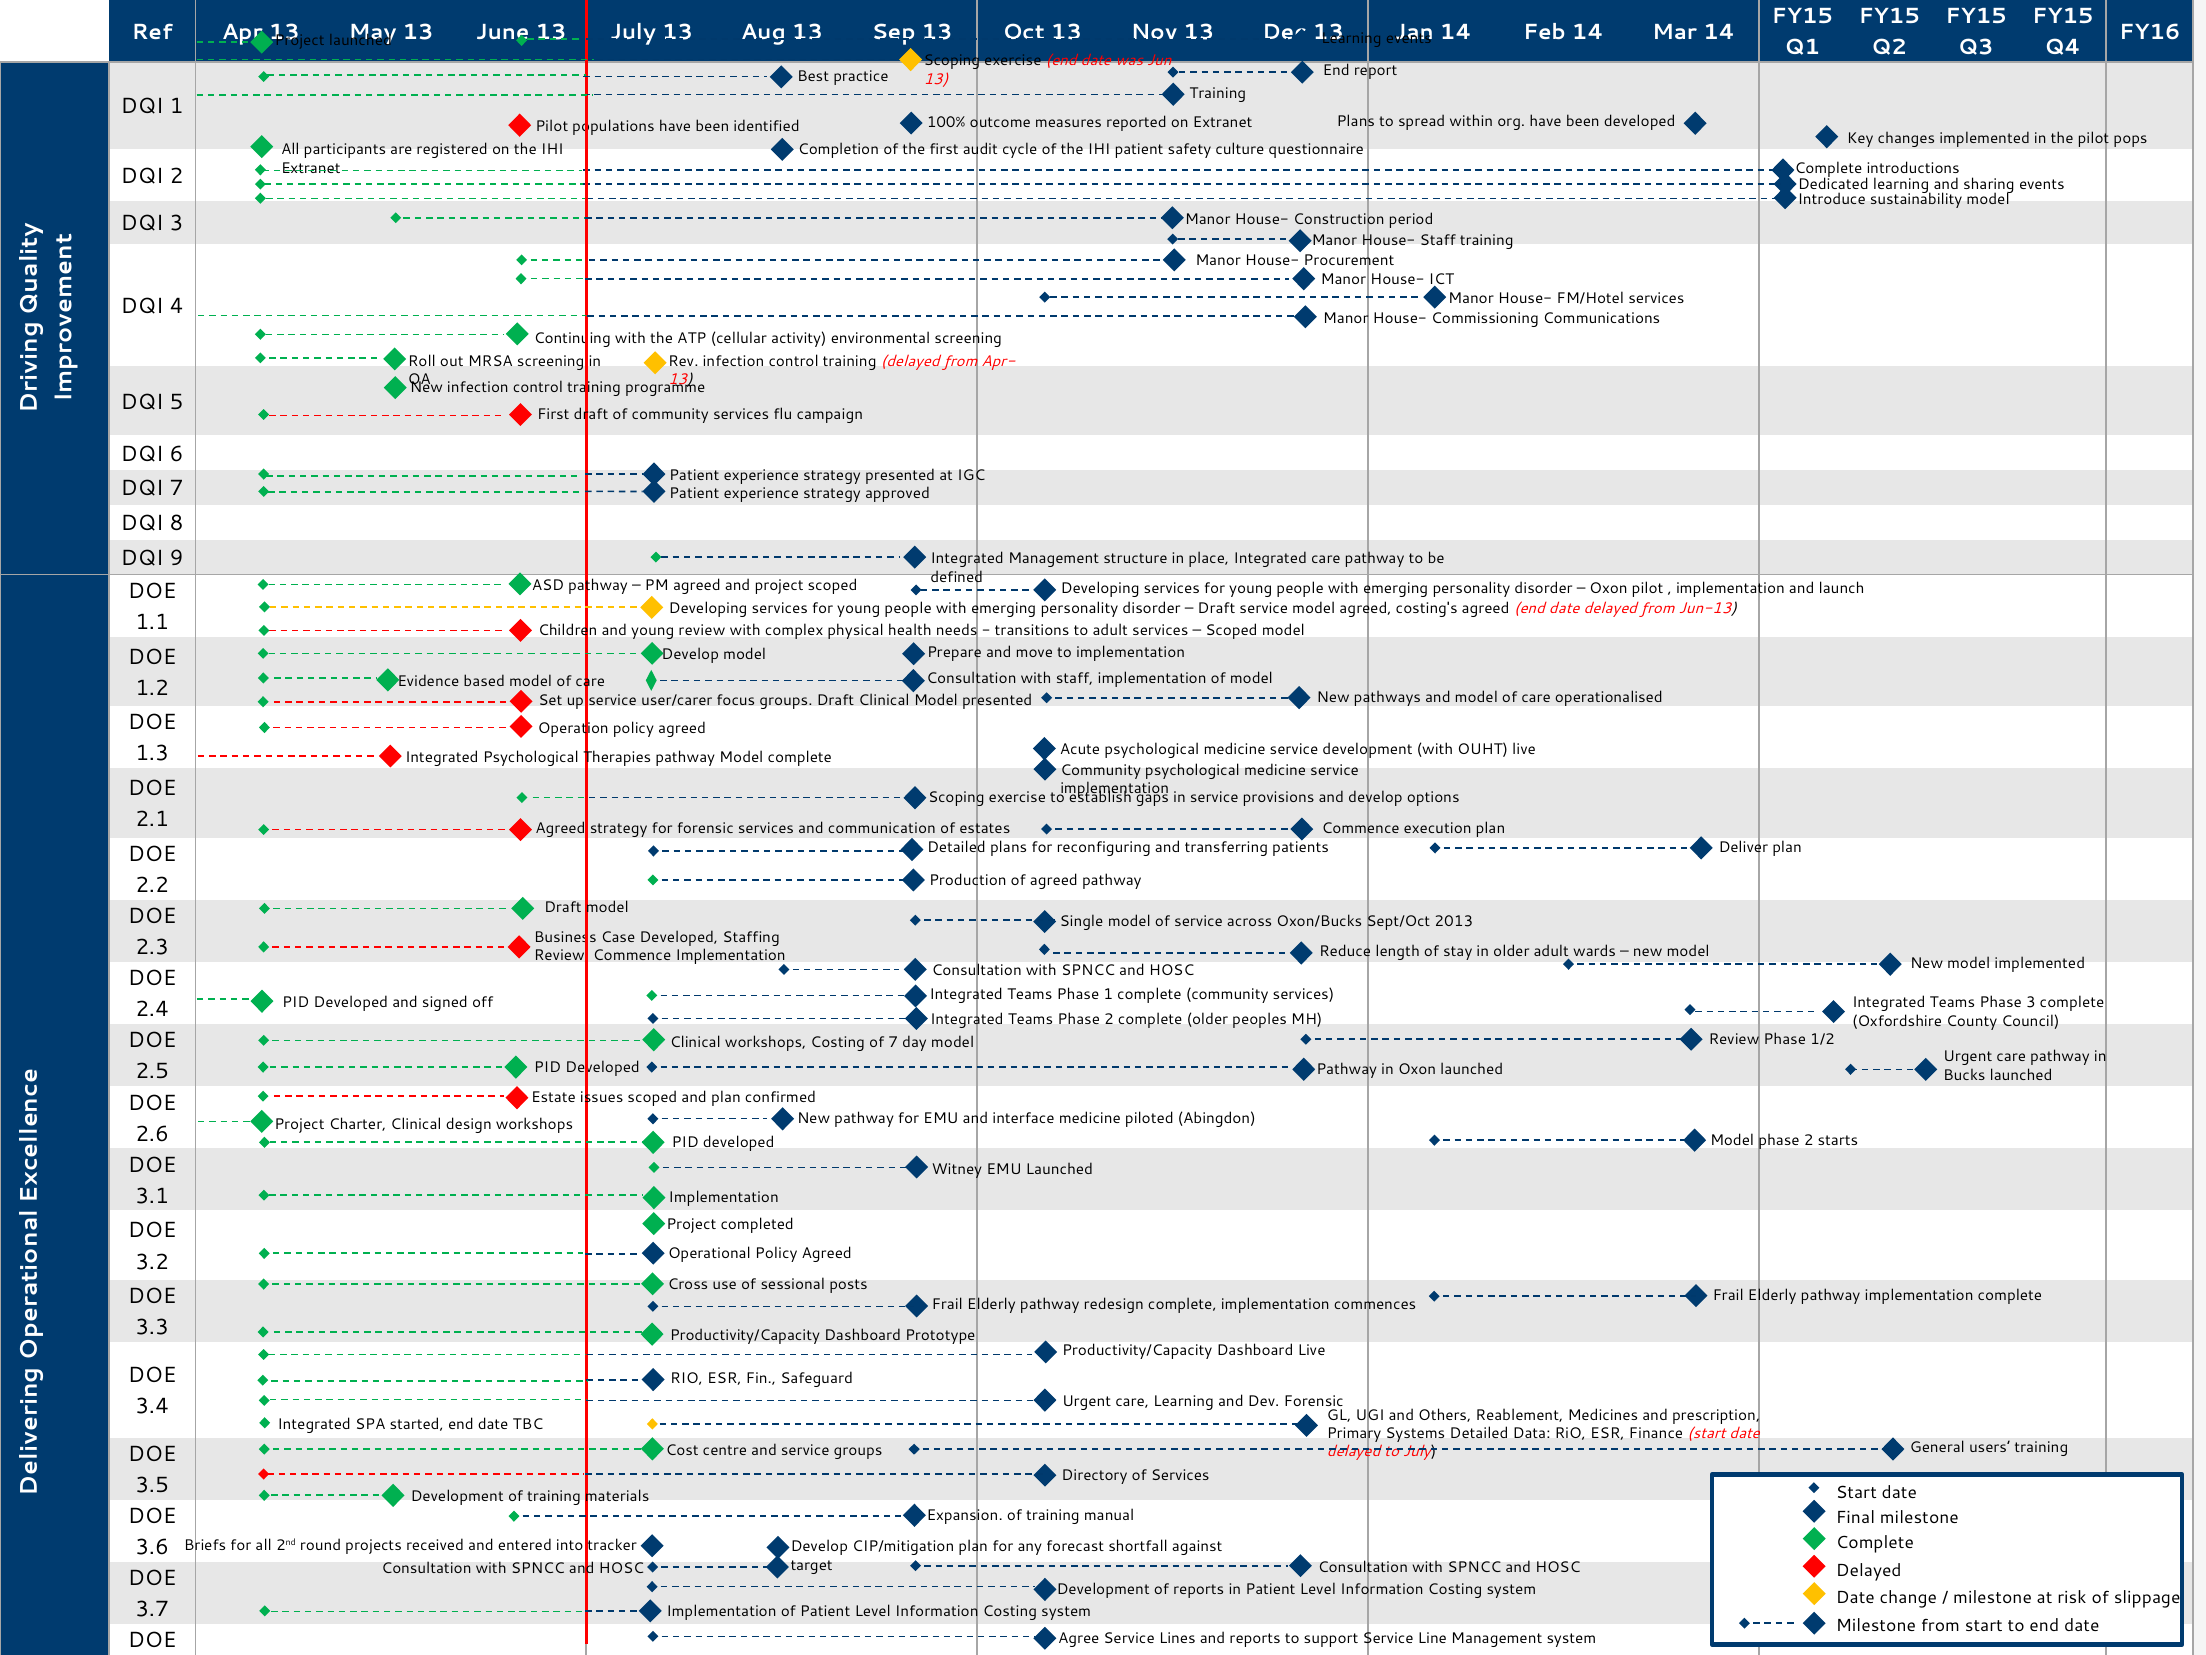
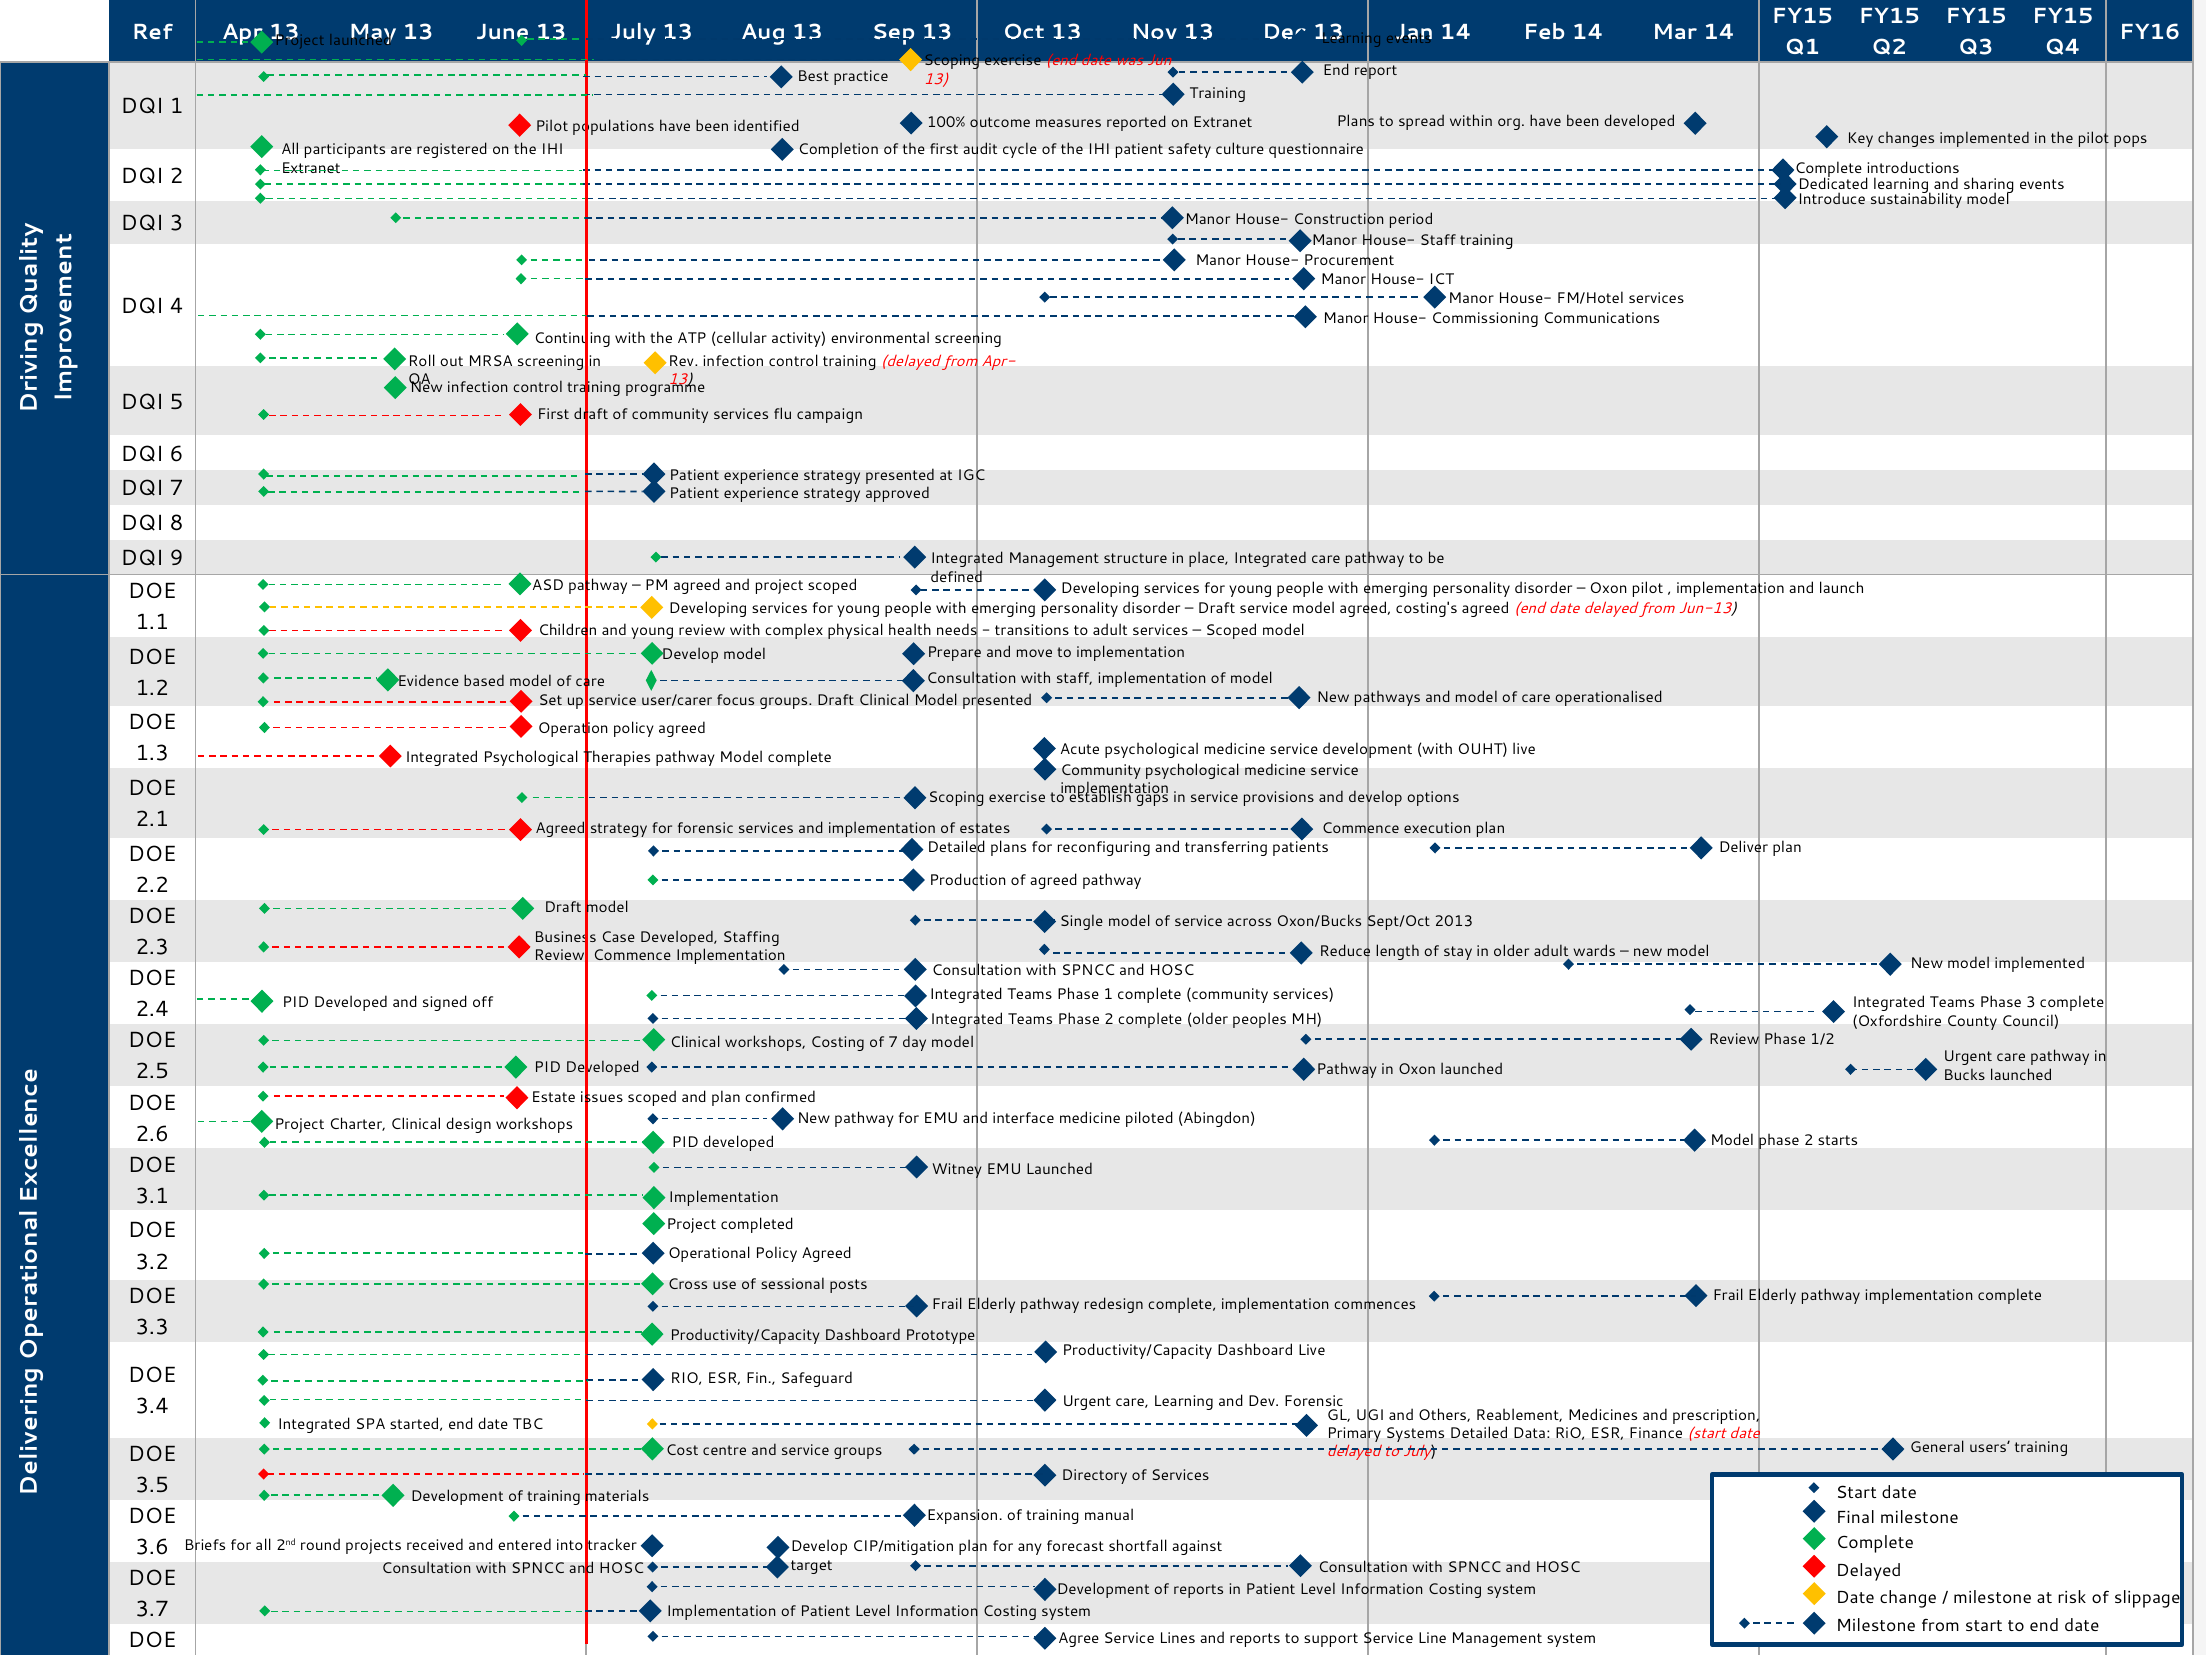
and communication: communication -> implementation (882, 828)
